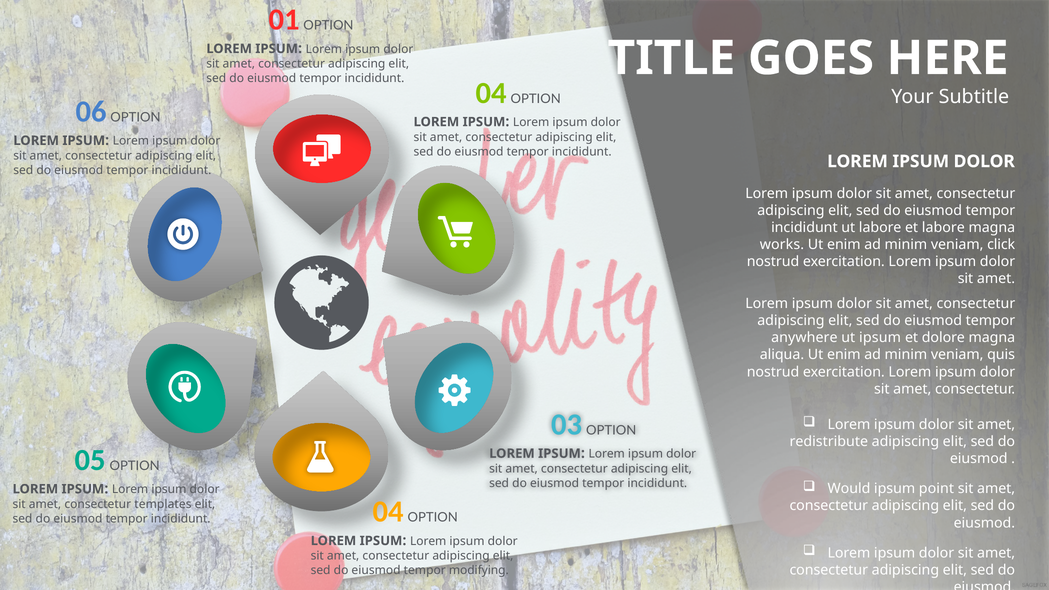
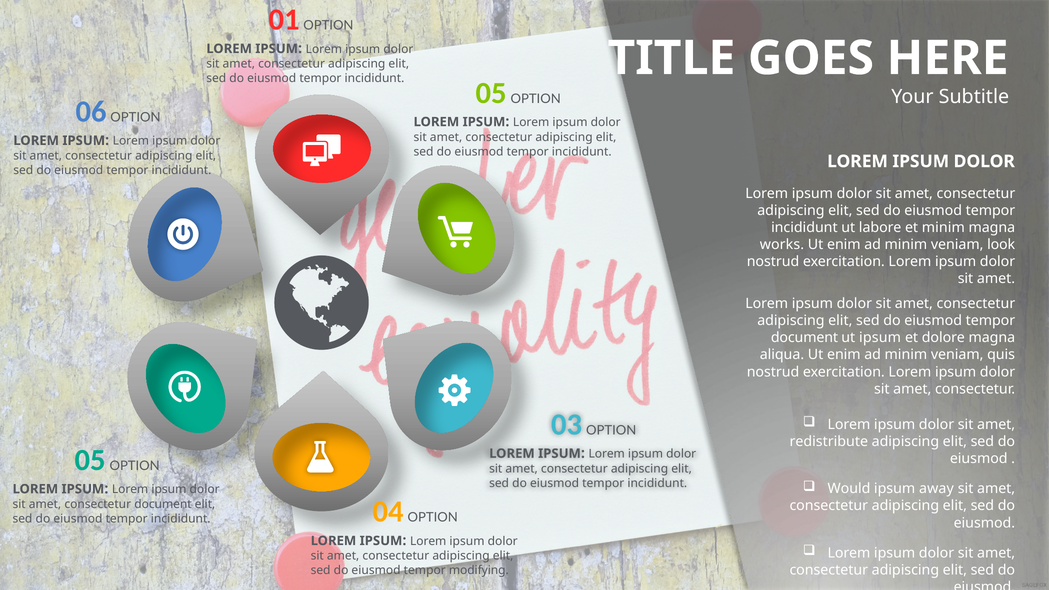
04: 04 -> 05 (491, 93)
et labore: labore -> minim (943, 227)
click: click -> look (1001, 245)
anywhere: anywhere -> document (804, 338)
point: point -> away (936, 489)
consectetur templates: templates -> document (163, 504)
